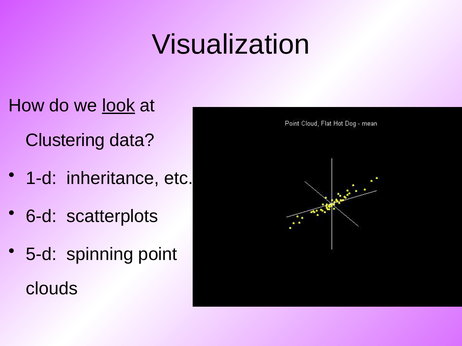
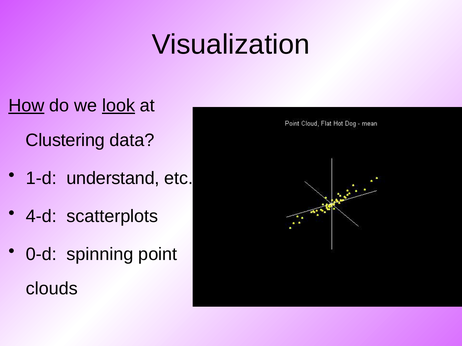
How underline: none -> present (26, 106)
inheritance: inheritance -> understand (113, 178)
6-d: 6-d -> 4-d (41, 217)
5-d: 5-d -> 0-d (41, 255)
